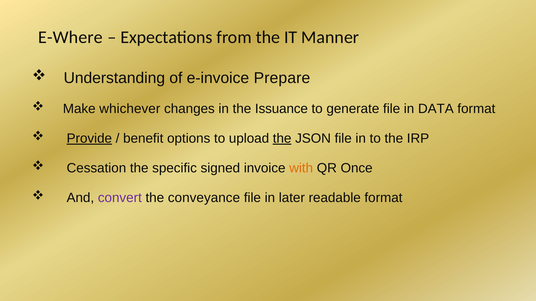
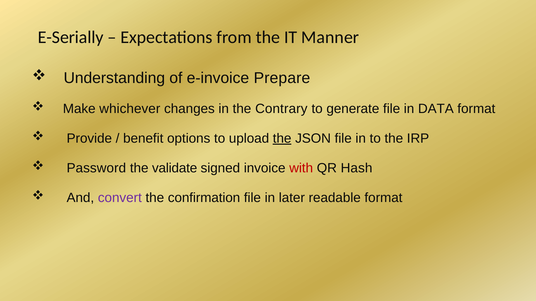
E-Where: E-Where -> E-Serially (71, 37)
Issuance: Issuance -> Contrary (281, 109)
Provide underline: present -> none (89, 139)
Cessation: Cessation -> Password (96, 168)
specific: specific -> validate (175, 168)
with colour: orange -> red (301, 168)
Once: Once -> Hash (357, 168)
conveyance: conveyance -> confirmation (204, 198)
